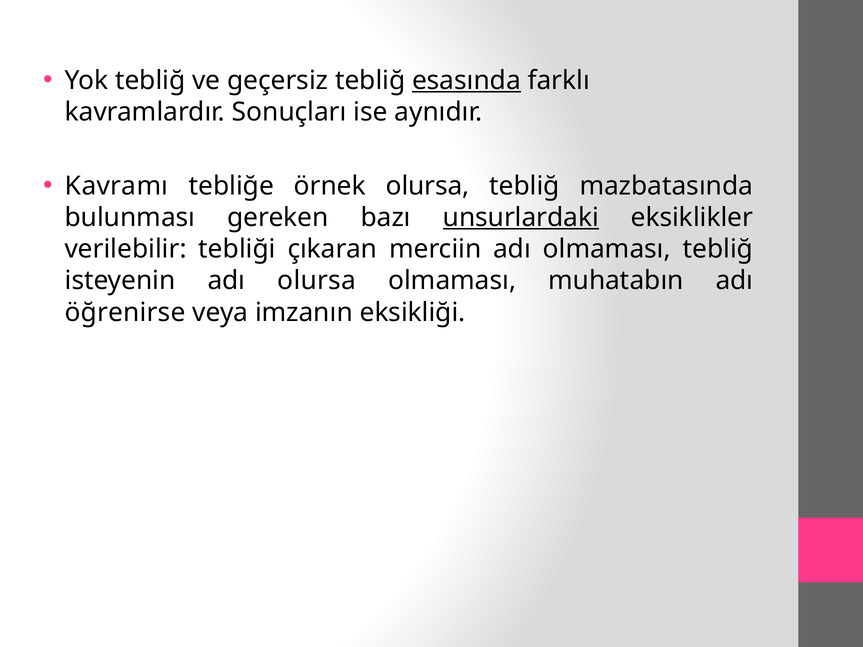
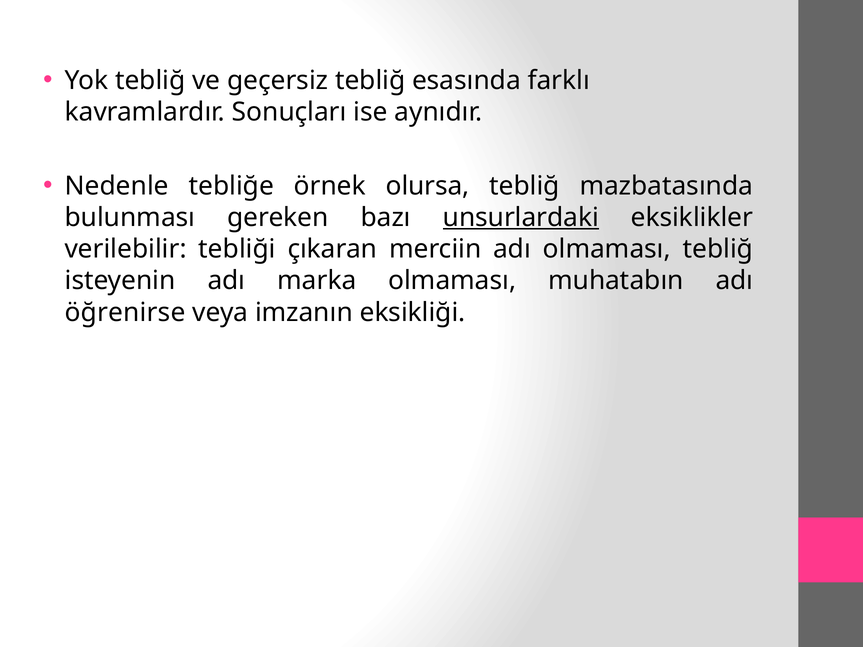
esasında underline: present -> none (466, 81)
Kavramı: Kavramı -> Nedenle (117, 186)
adı olursa: olursa -> marka (317, 281)
